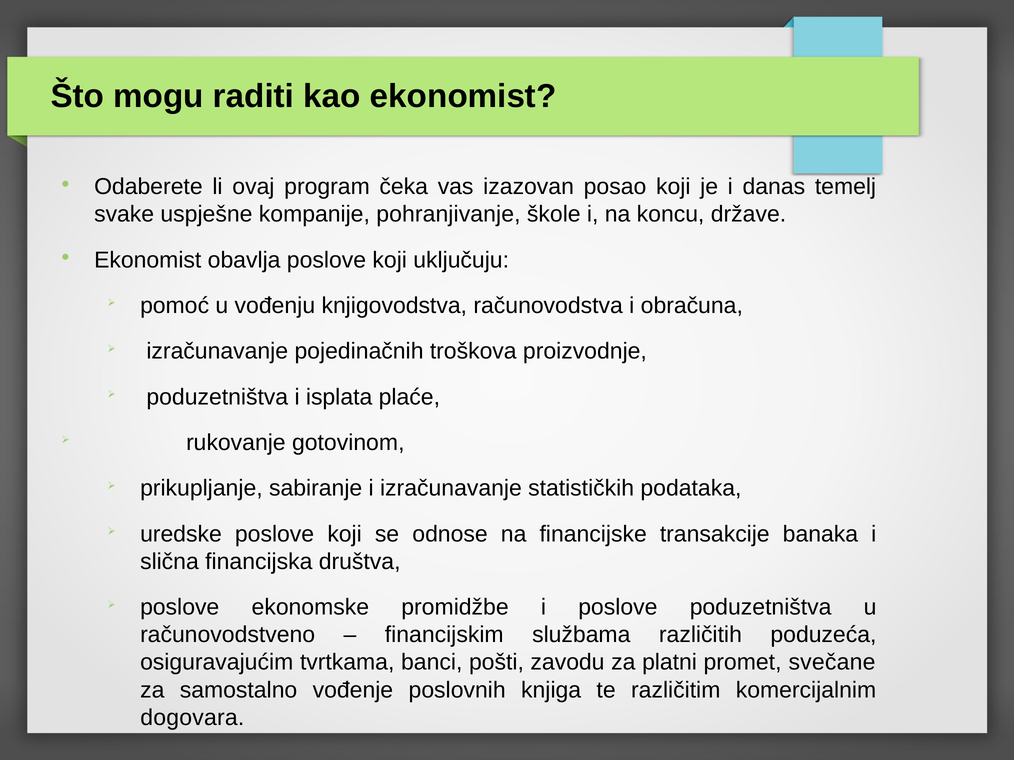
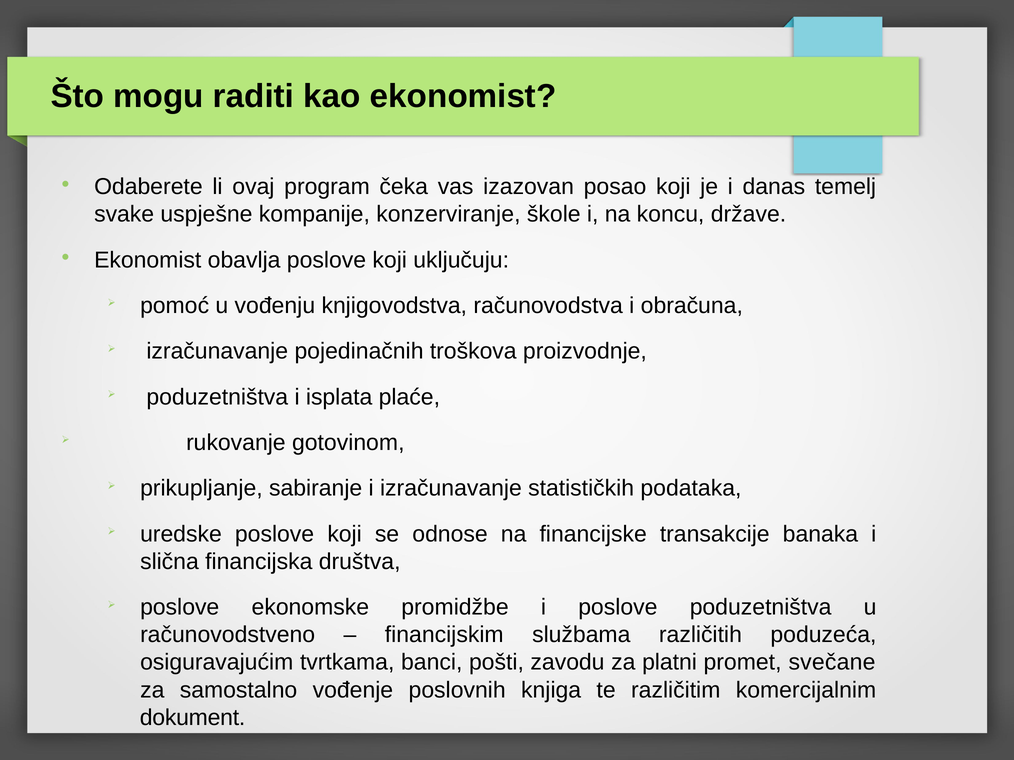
pohranjivanje: pohranjivanje -> konzerviranje (448, 214)
dogovara: dogovara -> dokument (193, 718)
